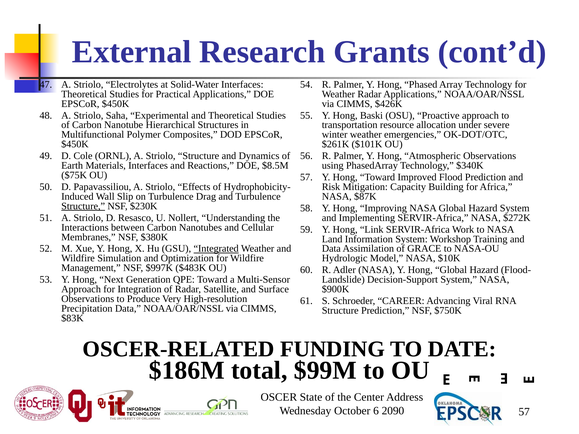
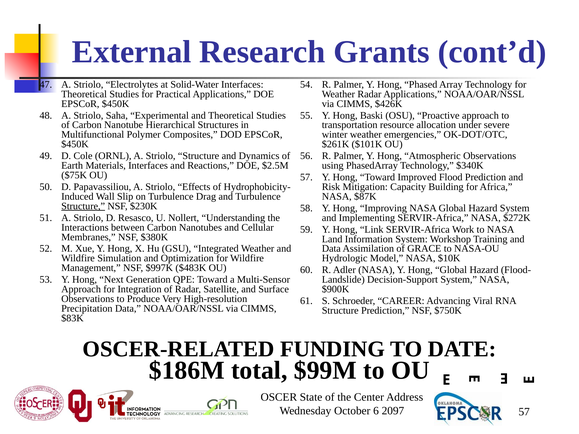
$8.5M: $8.5M -> $2.5M (275, 166)
Integrated underline: present -> none (216, 249)
2090: 2090 -> 2097 (393, 411)
